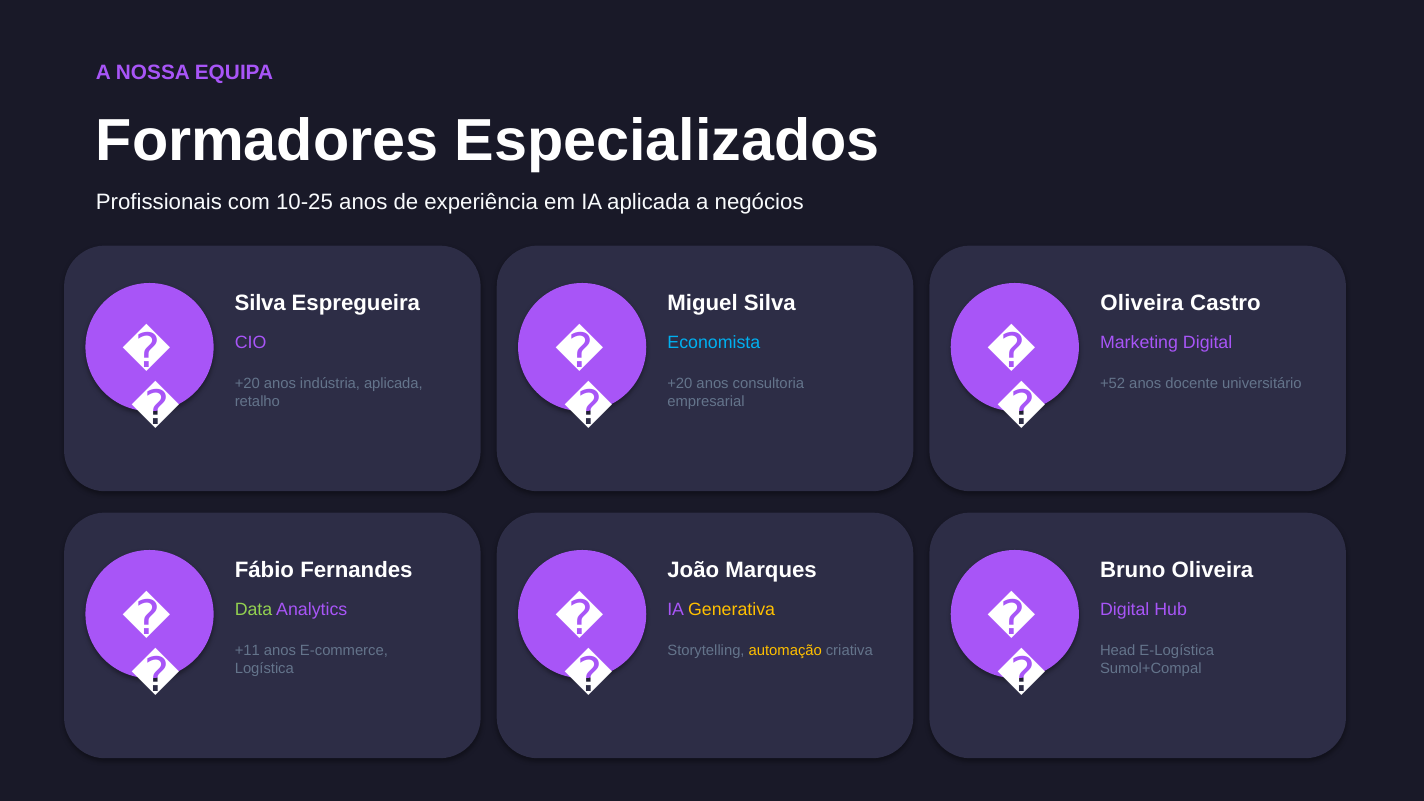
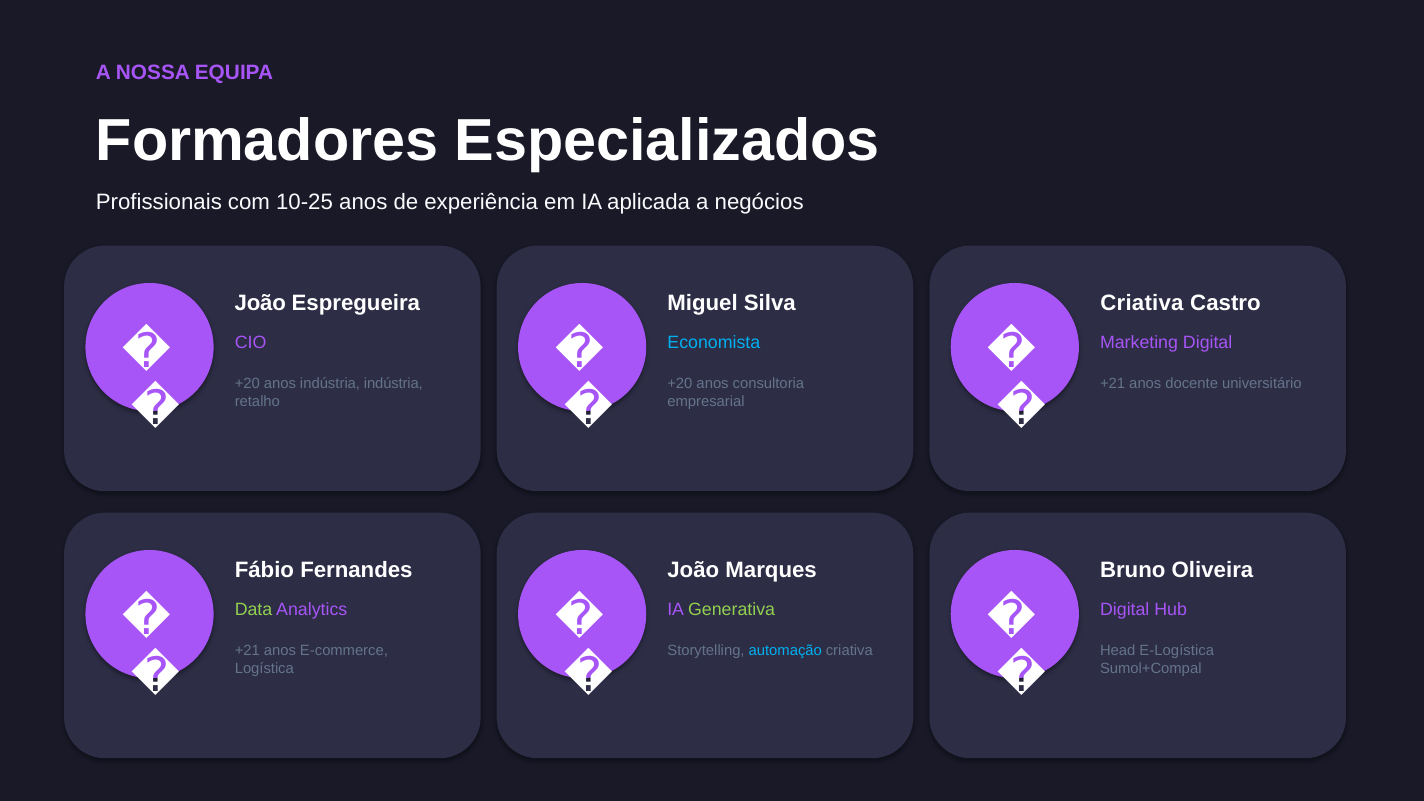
Silva: Silva -> João (260, 303)
Oliveira: Oliveira -> Criativa (1142, 303)
indústria aplicada: aplicada -> indústria (393, 384)
+52: +52 -> +21 (1113, 384)
Generativa colour: yellow -> light green (732, 610)
+11: +11 -> +21 (247, 651)
automação colour: yellow -> light blue (785, 651)
